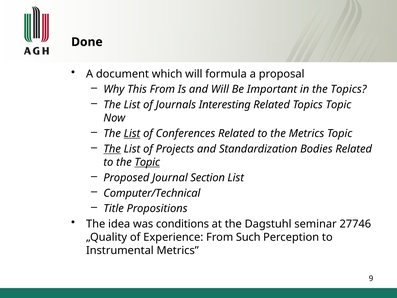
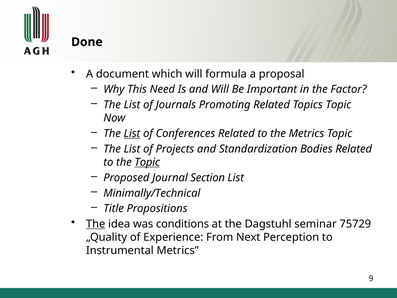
This From: From -> Need (162, 89)
the Topics: Topics -> Factor (349, 89)
Interesting: Interesting -> Promoting (225, 105)
The underline: present -> none (112, 149)
Computer/Technical: Computer/Technical -> Minimally/Technical (152, 193)
The underline: none -> present (96, 224)
27746: 27746 -> 75729 (355, 224)
Such: Such -> Next (248, 237)
